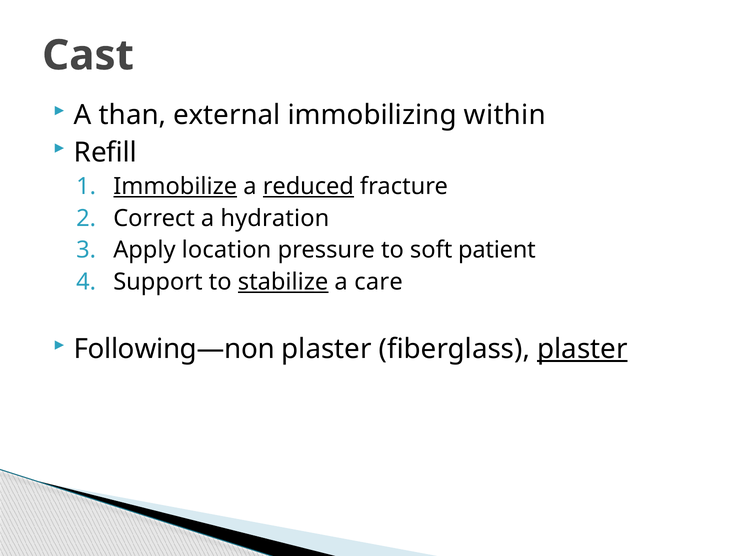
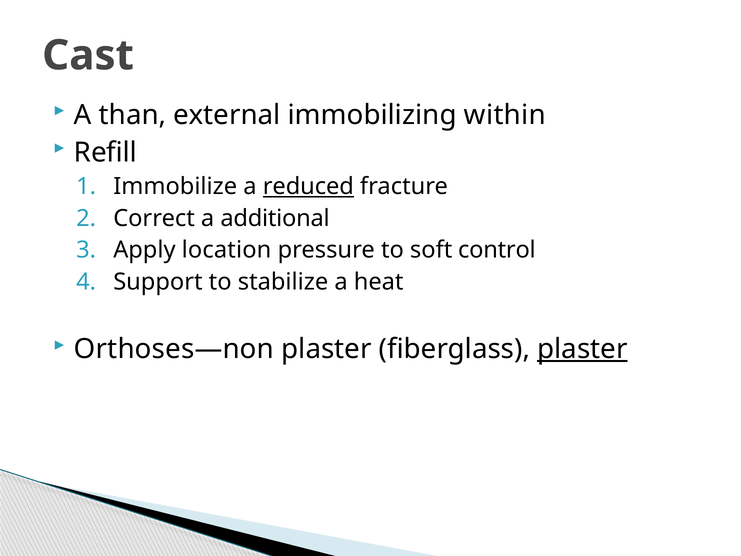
Immobilize underline: present -> none (175, 186)
hydration: hydration -> additional (275, 218)
patient: patient -> control (497, 250)
stabilize underline: present -> none (283, 282)
care: care -> heat (379, 282)
Following—non: Following—non -> Orthoses—non (174, 349)
